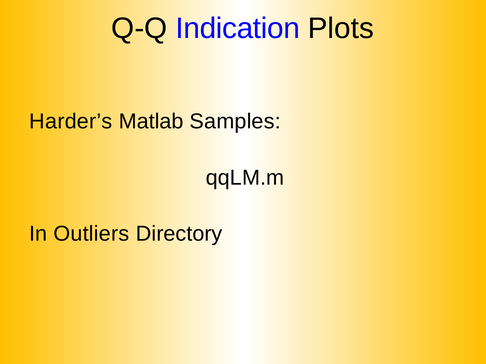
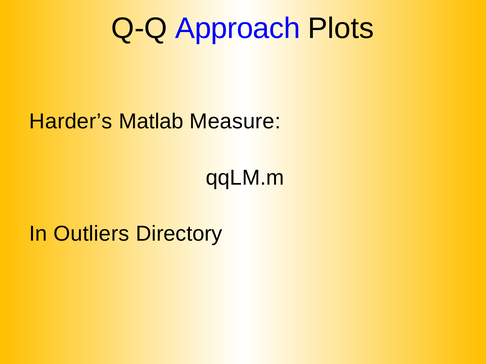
Indication: Indication -> Approach (238, 28)
Samples: Samples -> Measure (235, 122)
